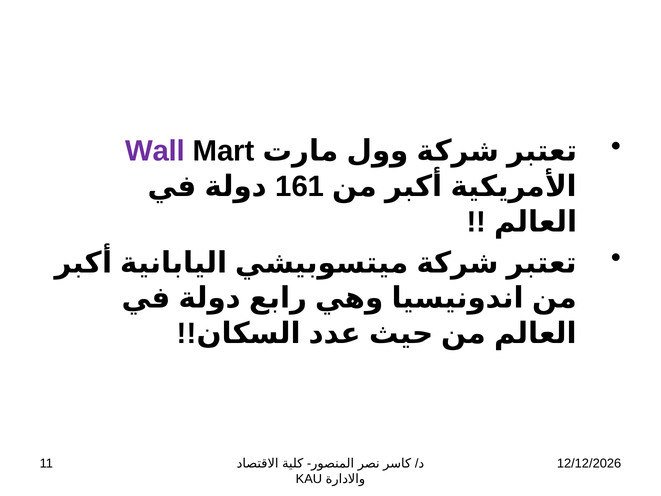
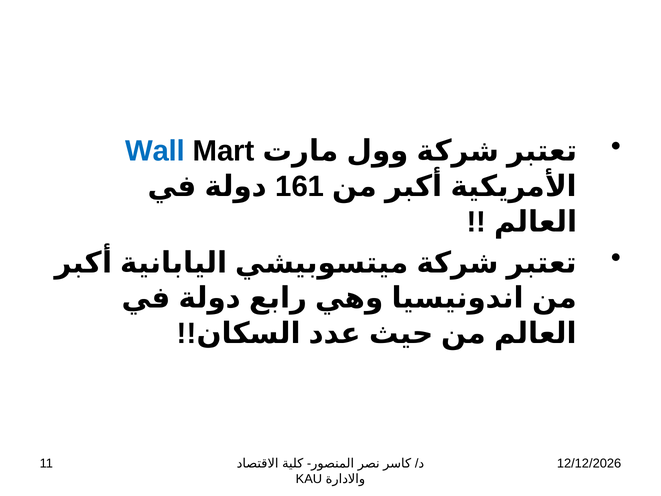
Wall colour: purple -> blue (155, 151)
